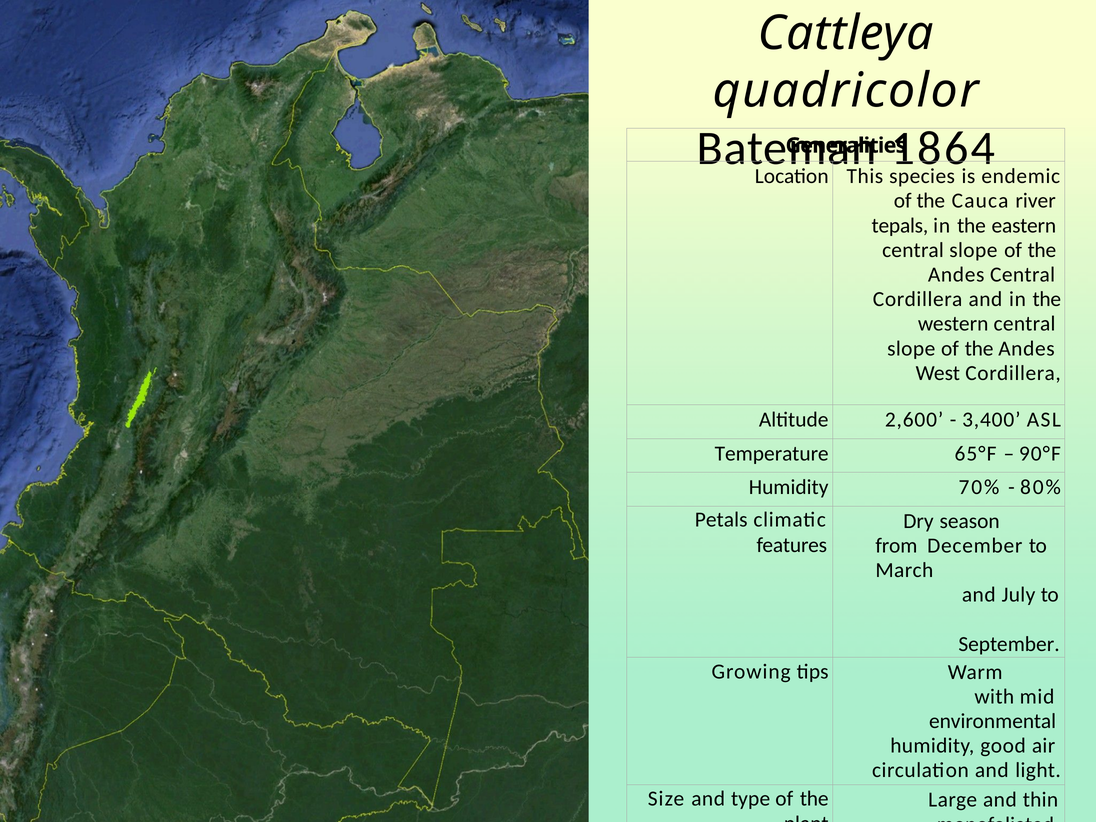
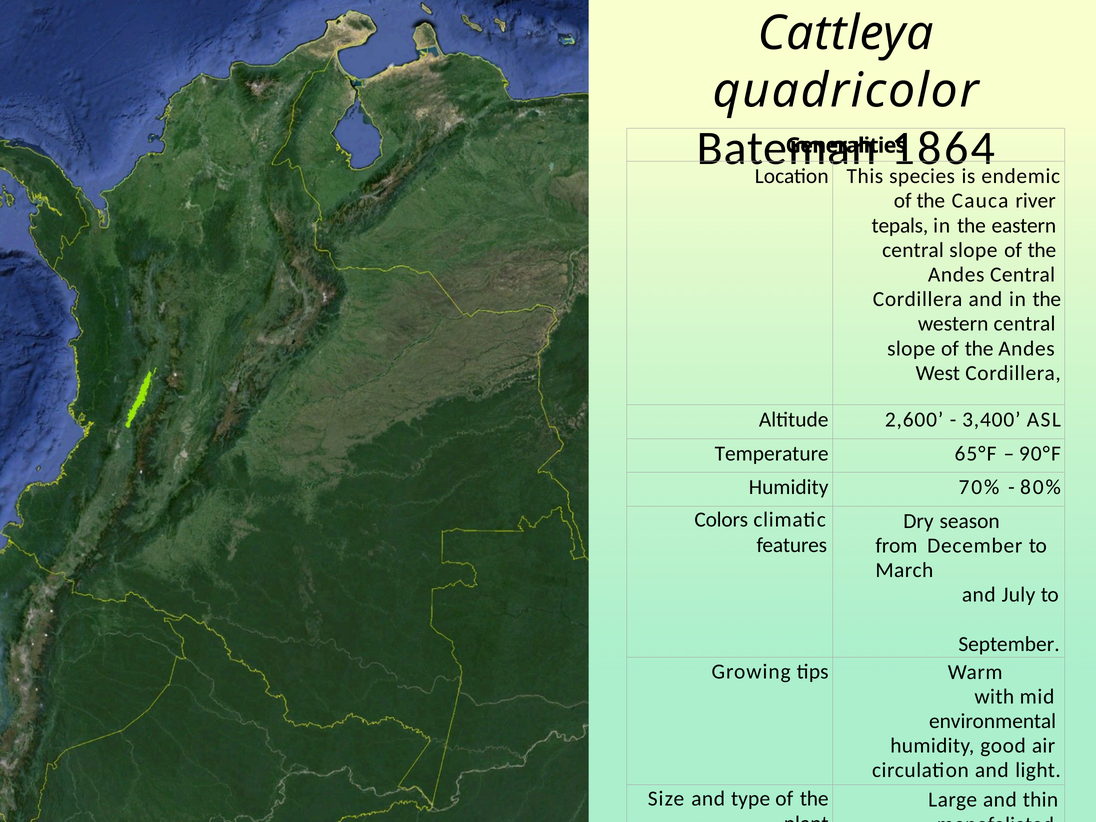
Petals: Petals -> Colors (721, 520)
